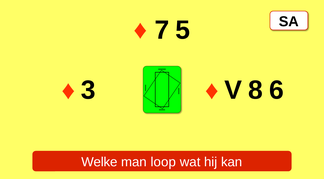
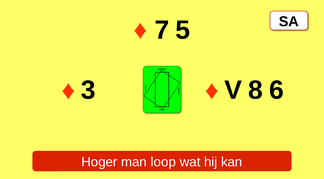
Welke: Welke -> Hoger (99, 162)
